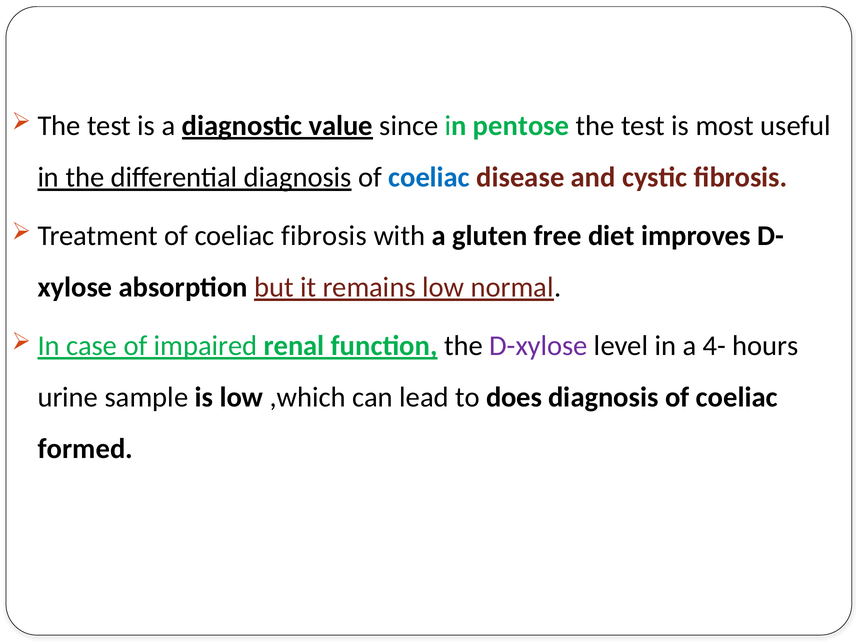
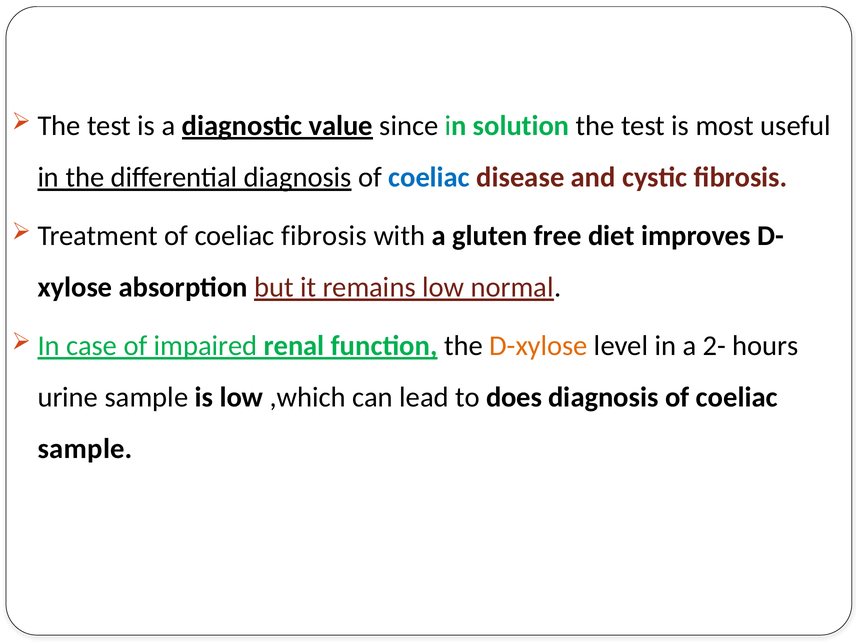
pentose: pentose -> solution (521, 126)
D-xylose colour: purple -> orange (538, 346)
4-: 4- -> 2- (714, 346)
formed: formed -> sample (85, 449)
